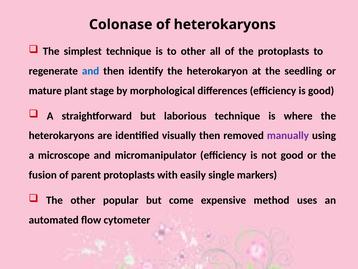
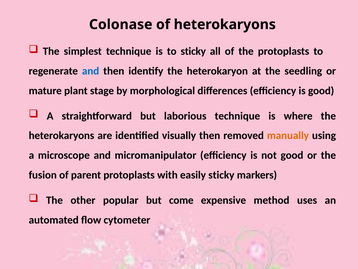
to other: other -> sticky (193, 51)
manually colour: purple -> orange (288, 135)
easily single: single -> sticky (221, 175)
